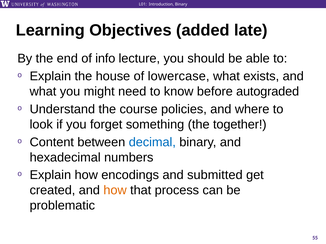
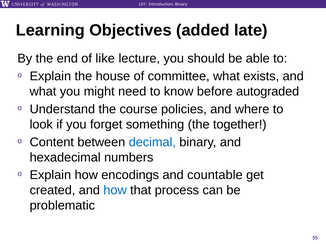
info: info -> like (105, 59)
lowercase: lowercase -> committee (179, 76)
submitted: submitted -> countable (215, 175)
how colour: orange -> blue (115, 191)
